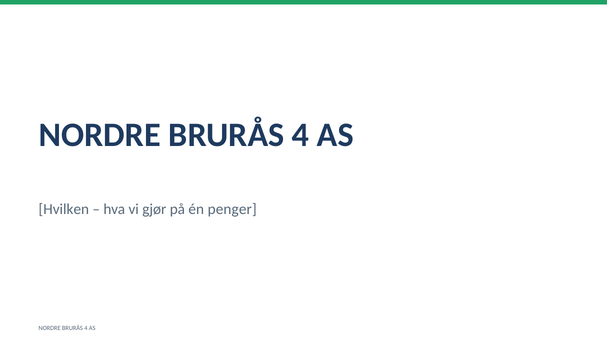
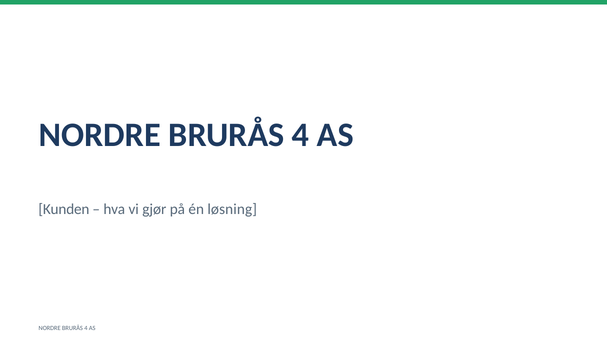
Hvilken: Hvilken -> Kunden (64, 209)
penger: penger -> løsning (232, 209)
